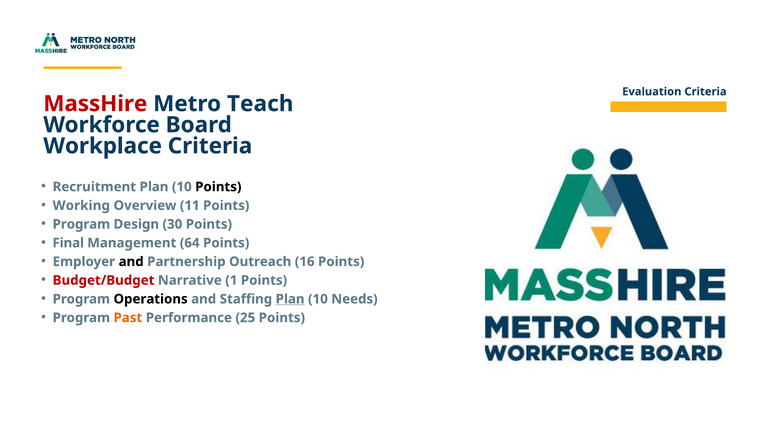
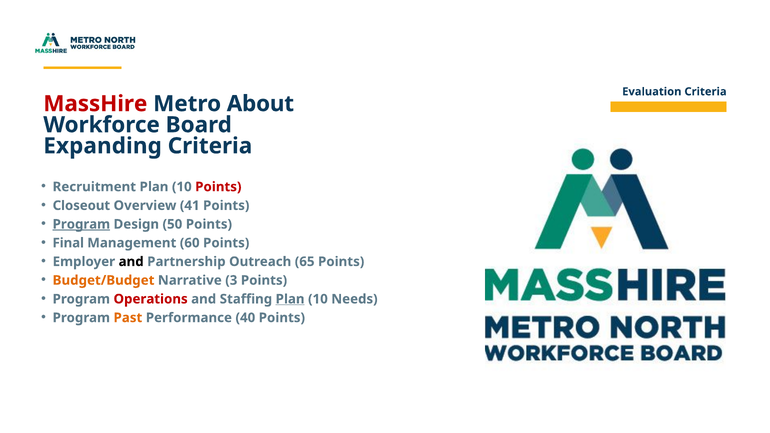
Teach: Teach -> About (260, 104)
Workplace: Workplace -> Expanding (103, 146)
Points colour: black -> red (218, 187)
Working: Working -> Closeout (81, 206)
11: 11 -> 41 (190, 206)
Program underline: none -> present (81, 224)
30: 30 -> 50 (172, 224)
64: 64 -> 60 (190, 243)
16: 16 -> 65 (305, 262)
Budget/Budget colour: red -> orange (104, 280)
1: 1 -> 3 (231, 280)
Operations colour: black -> red (151, 299)
25: 25 -> 40 (245, 318)
